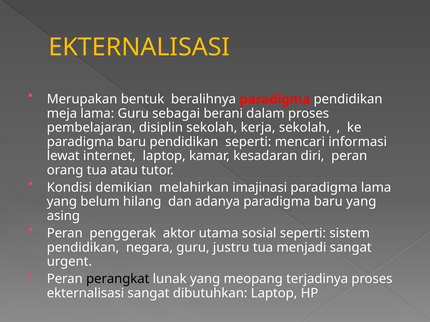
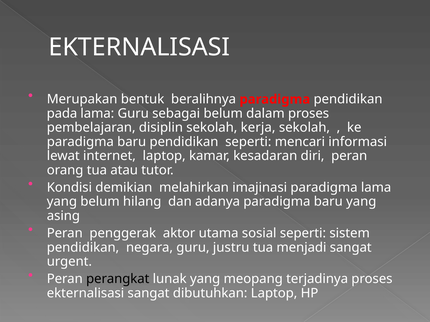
EKTERNALISASI colour: yellow -> white (139, 47)
meja: meja -> pada (62, 114)
sebagai berani: berani -> belum (223, 114)
